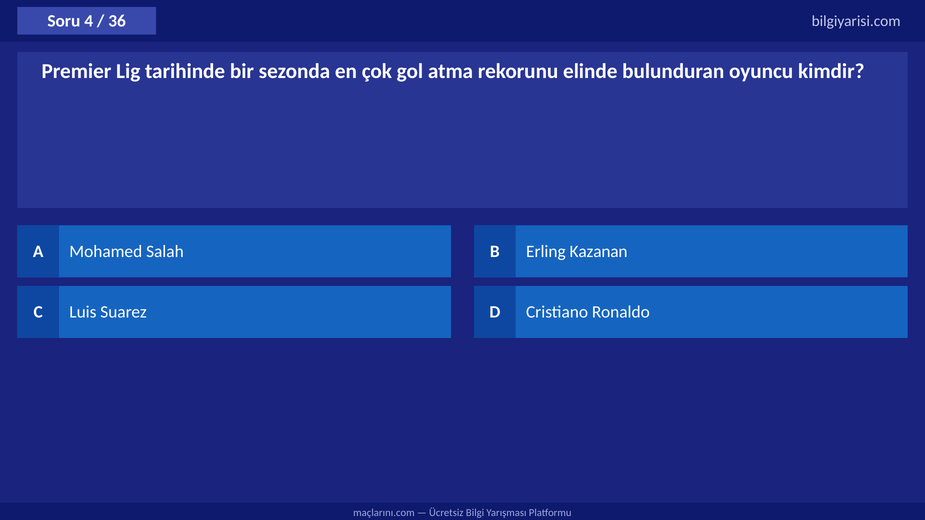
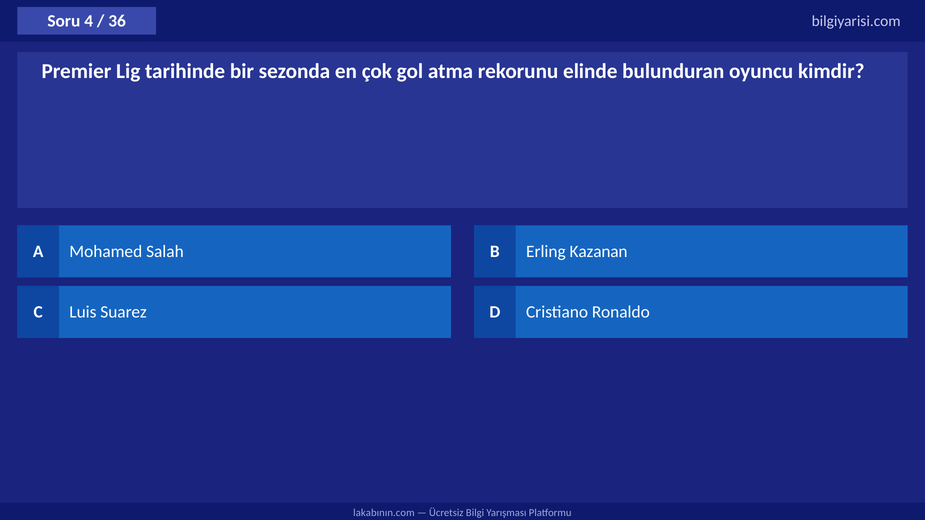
maçlarını.com: maçlarını.com -> lakabının.com (384, 513)
